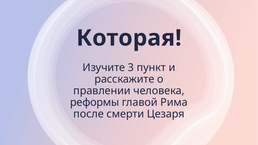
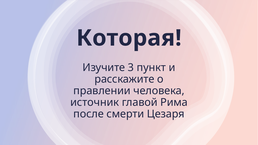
реформы: реформы -> источник (95, 103)
